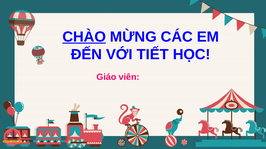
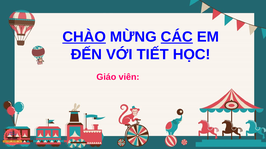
CÁC underline: none -> present (177, 37)
